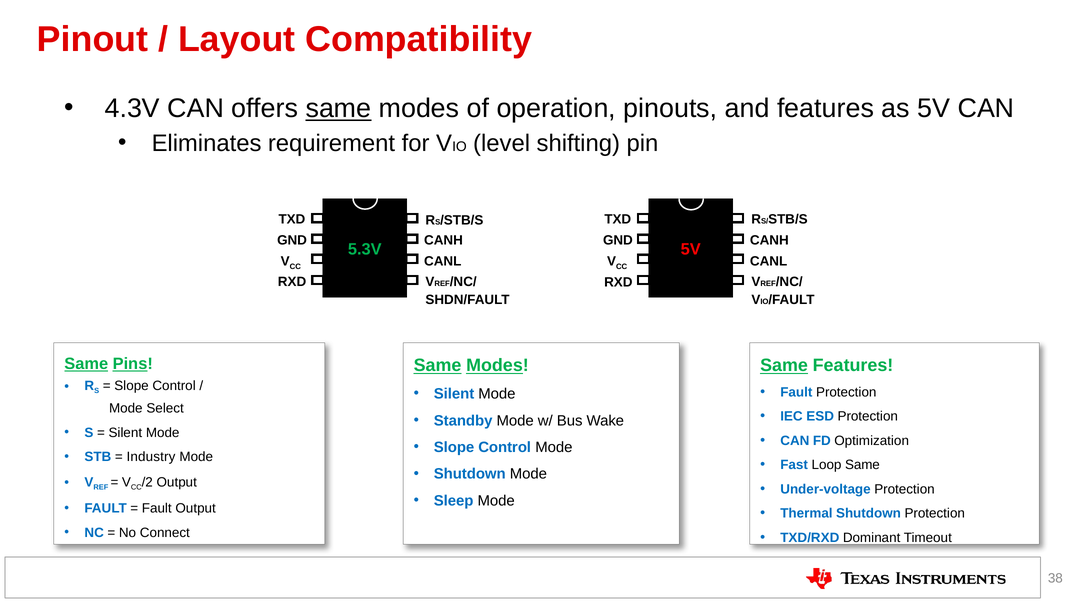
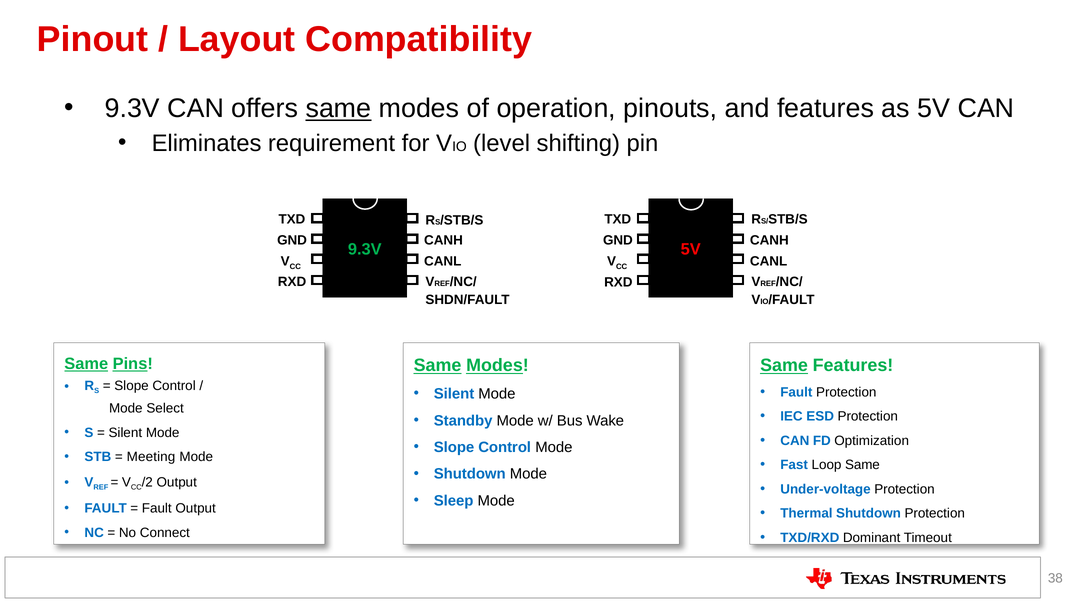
4.3V: 4.3V -> 9.3V (132, 108)
5.3V: 5.3V -> 9.3V (365, 249)
Industry: Industry -> Meeting (151, 457)
